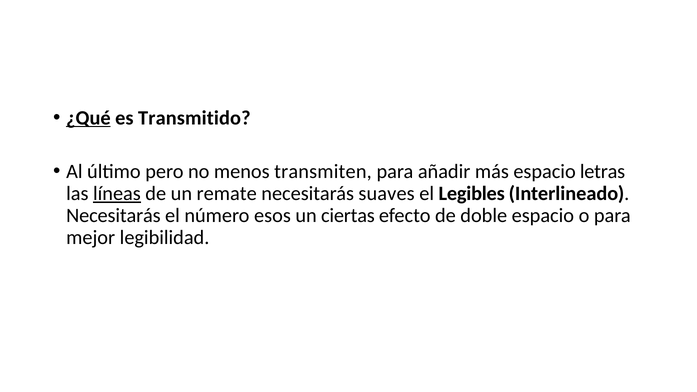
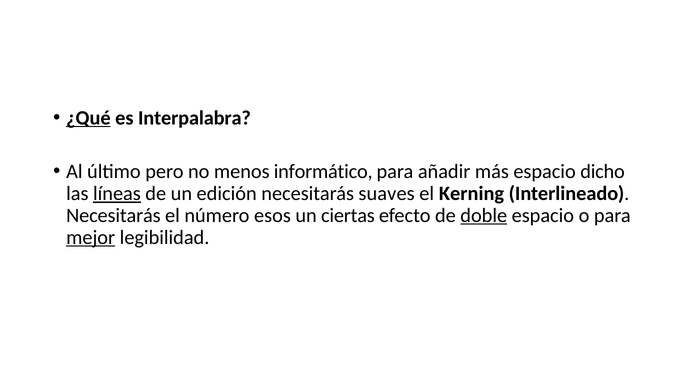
Transmitido: Transmitido -> Interpalabra (194, 118)
transmiten: transmiten -> informático (323, 171)
letras: letras -> dicho (603, 171)
remate: remate -> edición (227, 193)
Legibles: Legibles -> Kerning (472, 193)
doble underline: none -> present (484, 215)
mejor underline: none -> present (91, 237)
